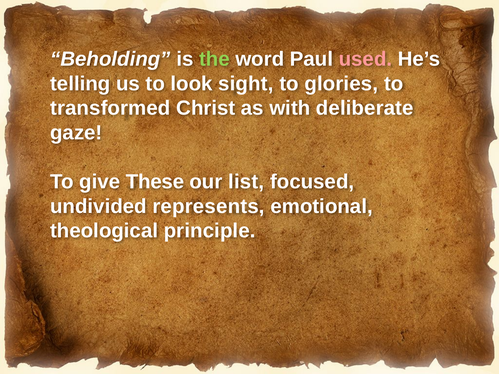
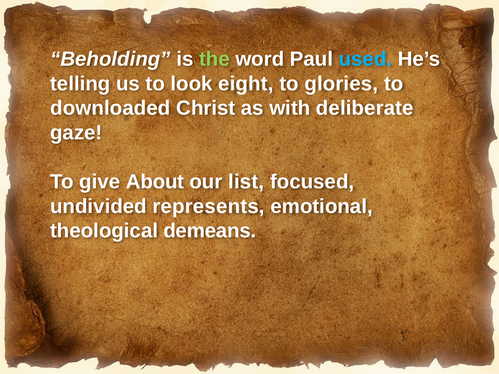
used colour: pink -> light blue (365, 59)
sight: sight -> eight (246, 84)
transformed: transformed -> downloaded (110, 108)
These: These -> About (155, 182)
principle: principle -> demeans (210, 231)
